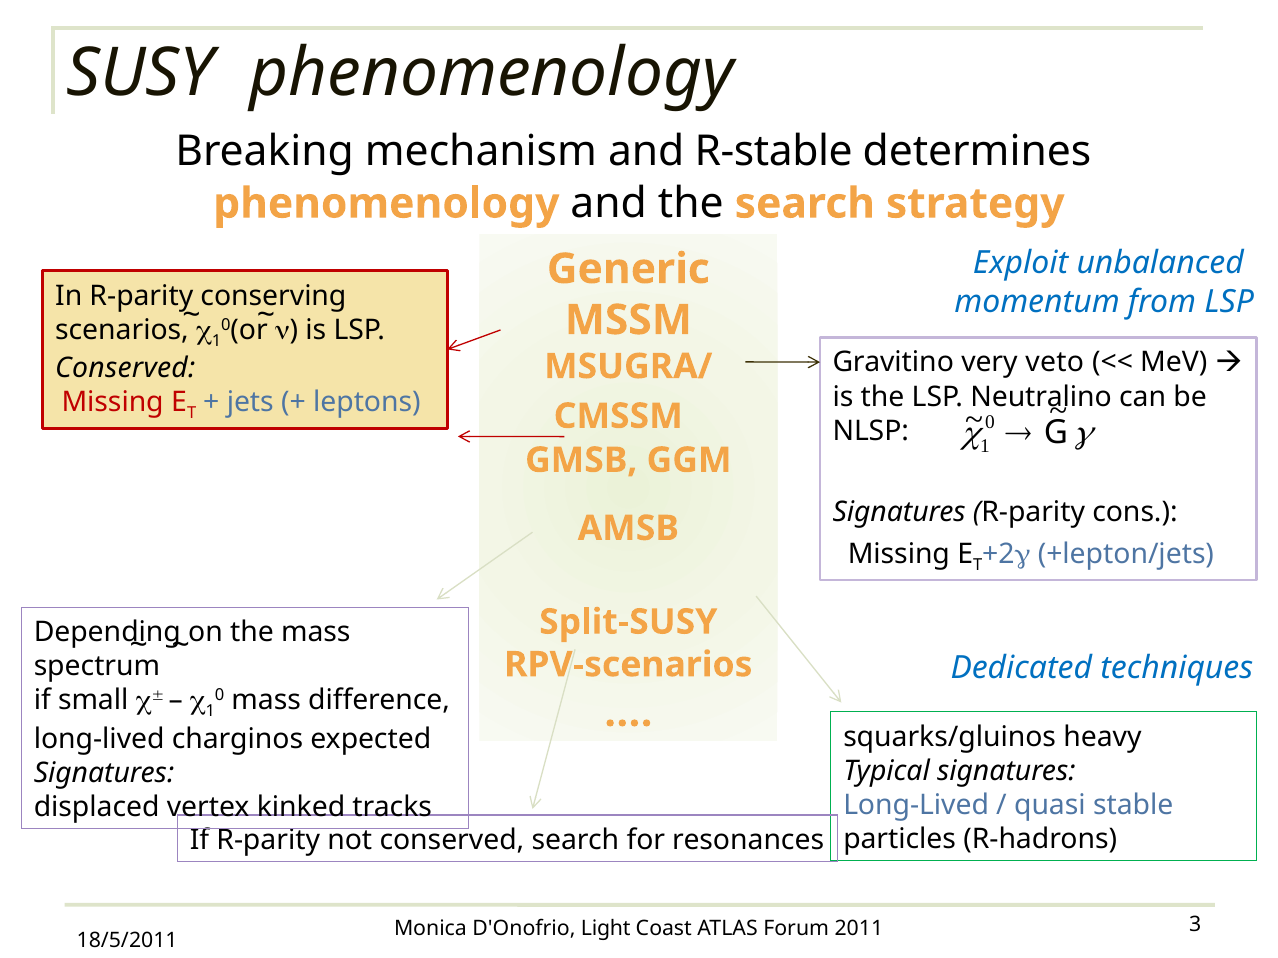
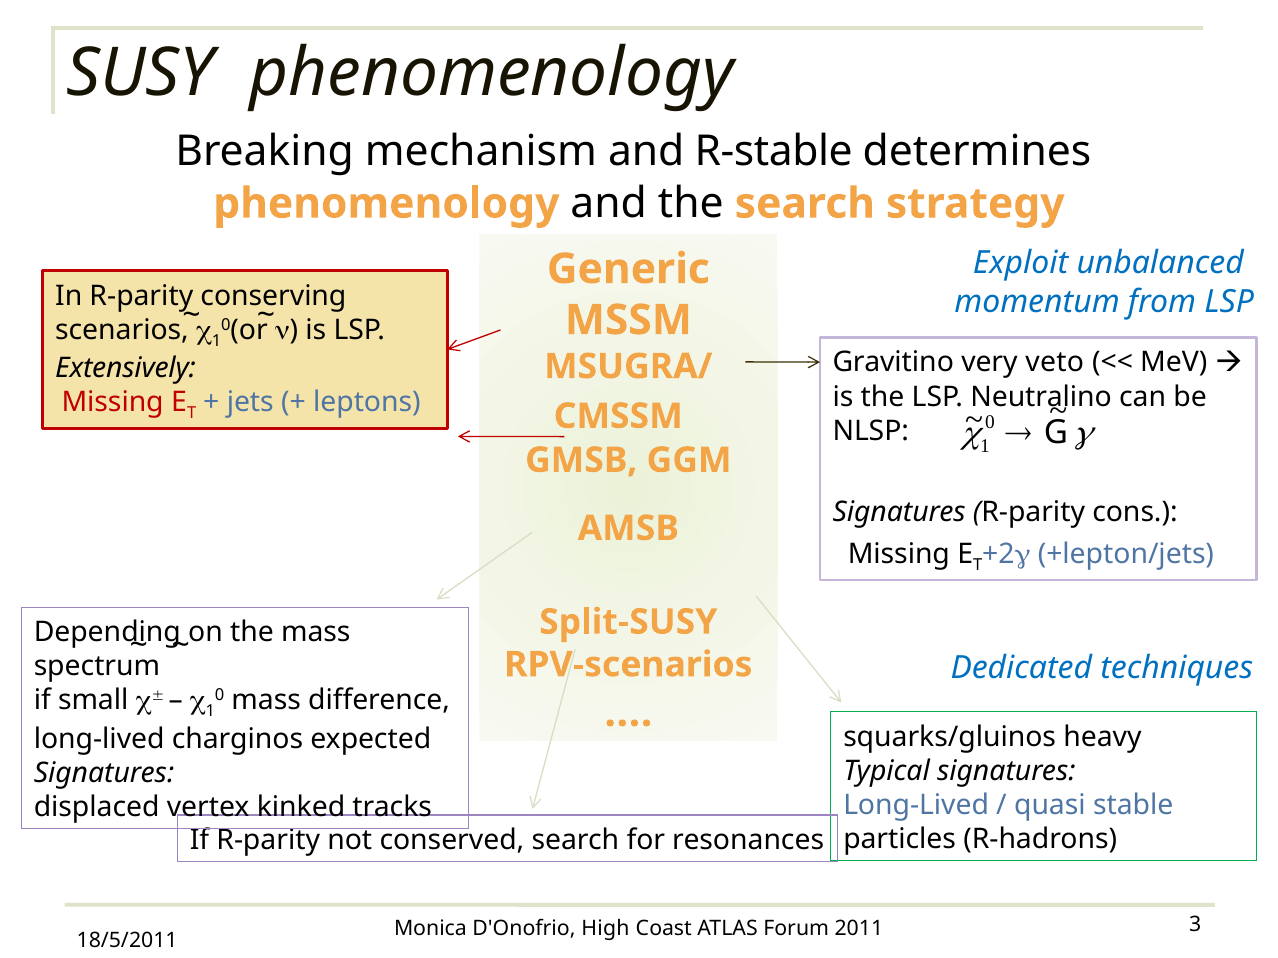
Conserved: Conserved -> Extensively (126, 369)
Light: Light -> High (605, 929)
